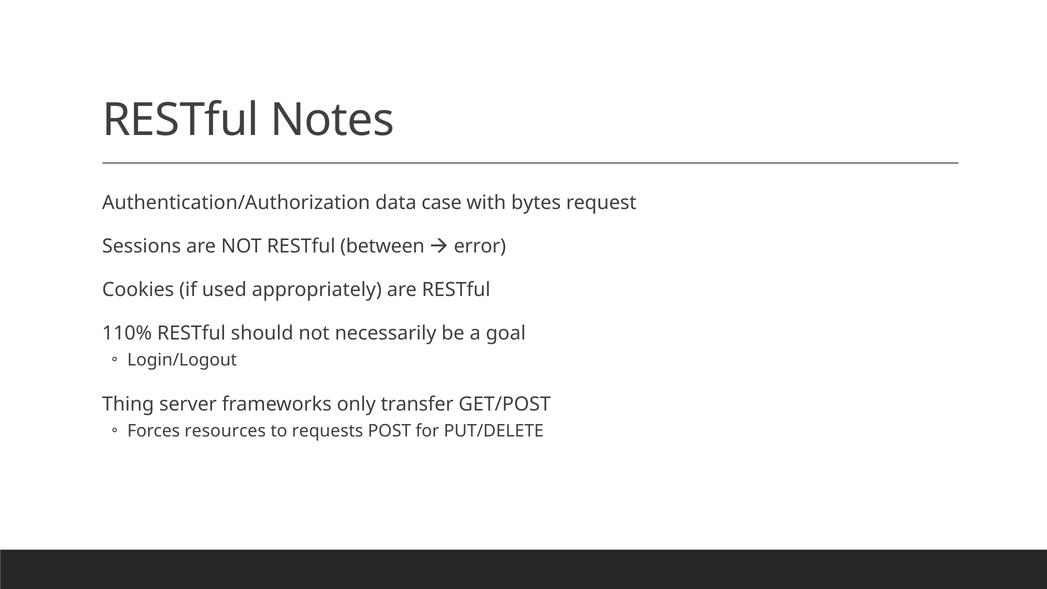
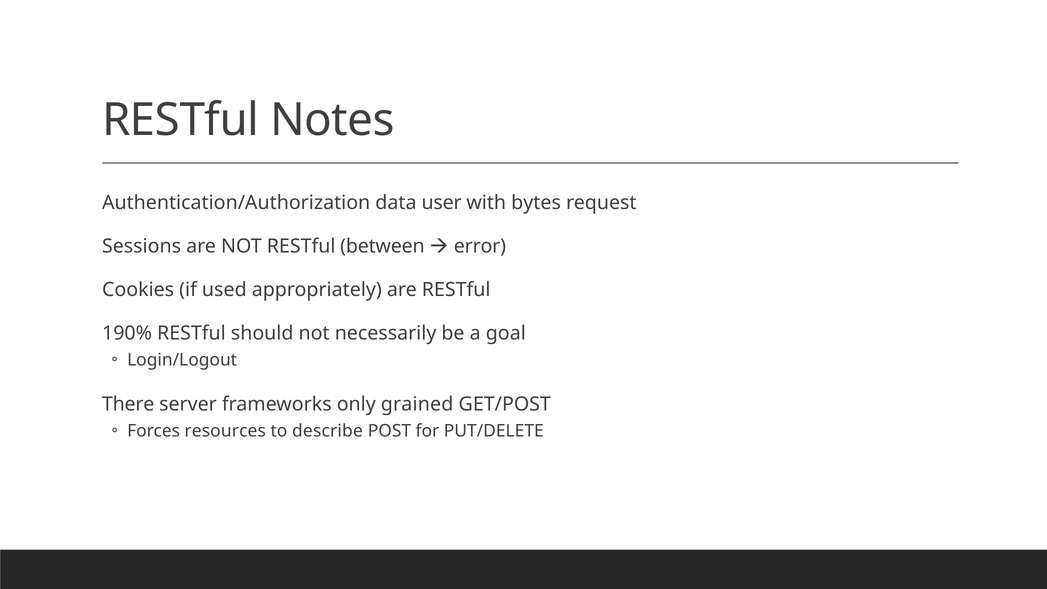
case: case -> user (442, 203)
110%: 110% -> 190% (127, 333)
Thing: Thing -> There (128, 404)
transfer: transfer -> grained (417, 404)
requests: requests -> describe (327, 431)
